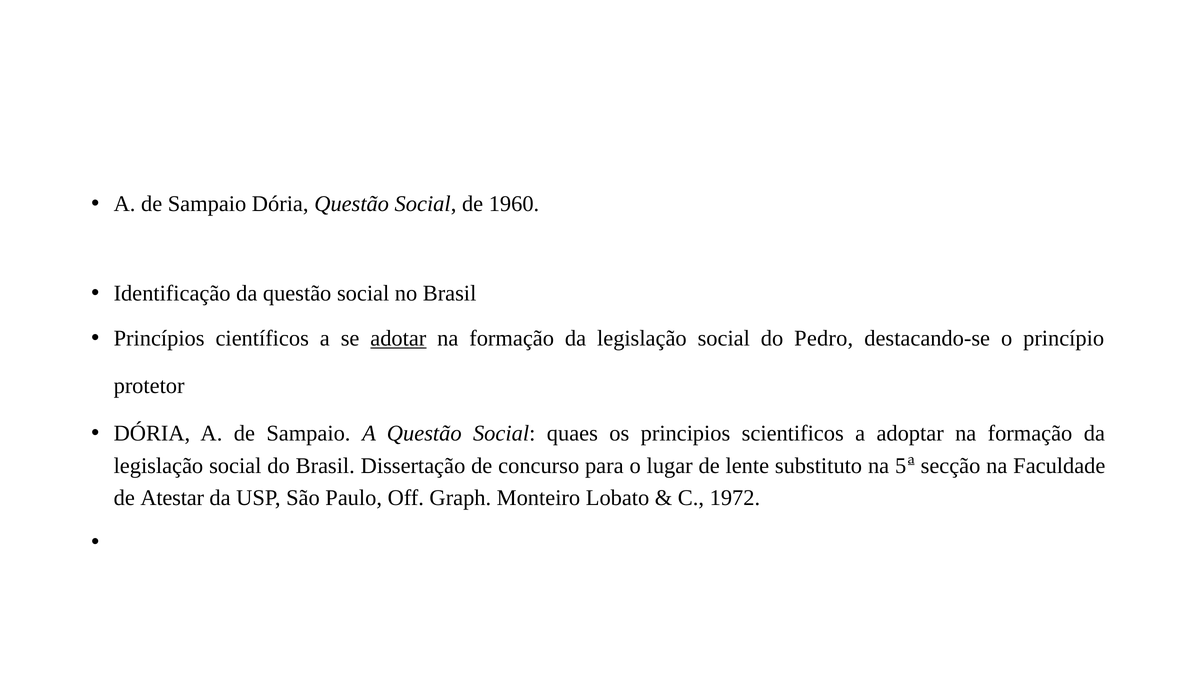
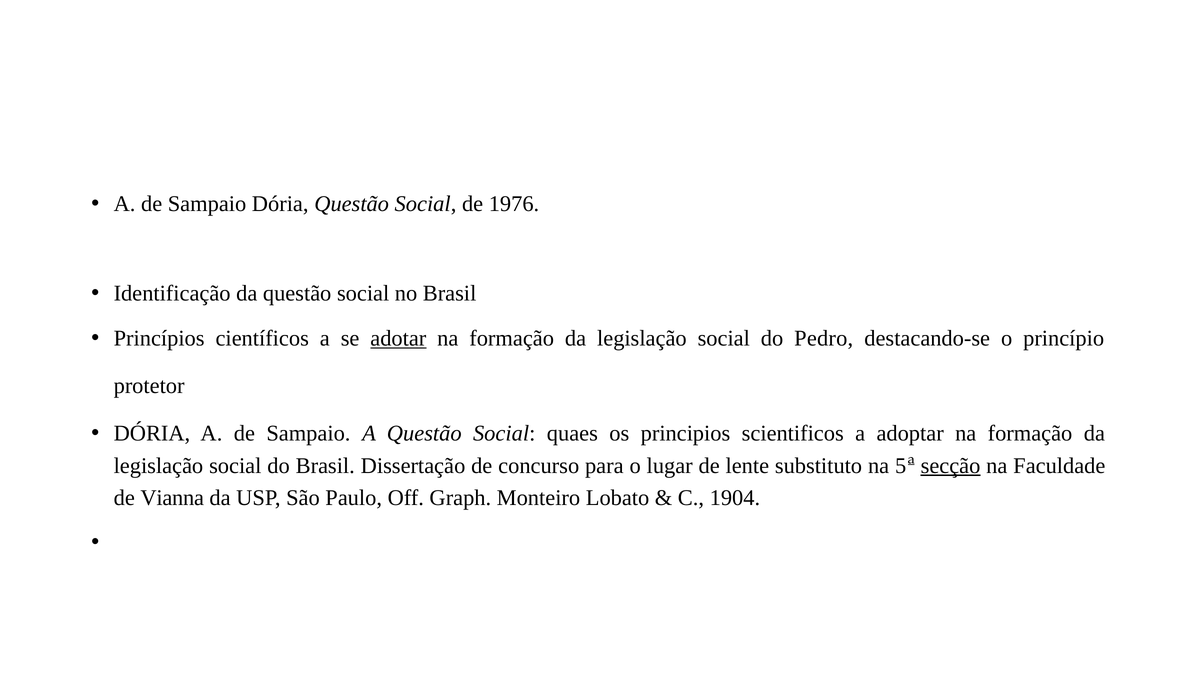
1960: 1960 -> 1976 (514, 204)
secção underline: none -> present (951, 466)
Atestar: Atestar -> Vianna (172, 498)
1972: 1972 -> 1904 (735, 498)
